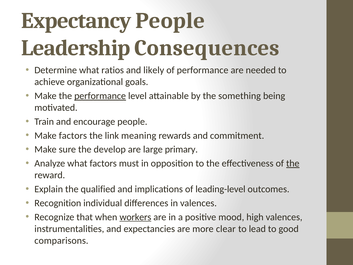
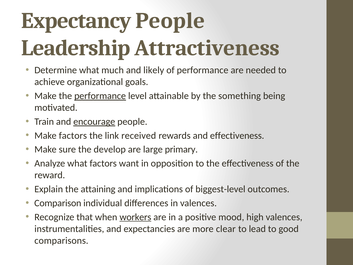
Consequences: Consequences -> Attractiveness (207, 48)
ratios: ratios -> much (113, 70)
encourage underline: none -> present (94, 122)
meaning: meaning -> received (139, 135)
and commitment: commitment -> effectiveness (237, 135)
must: must -> want (129, 163)
the underline: present -> none (293, 163)
qualified: qualified -> attaining (98, 189)
leading-level: leading-level -> biggest-level (220, 189)
Recognition: Recognition -> Comparison (58, 203)
